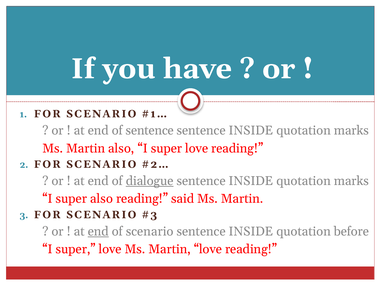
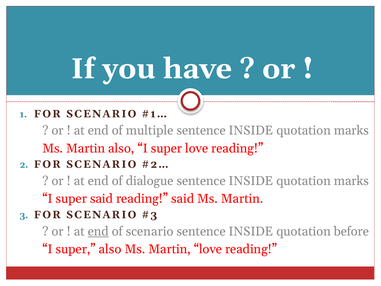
of sentence: sentence -> multiple (150, 130)
dialogue underline: present -> none (150, 181)
super also: also -> said (102, 199)
love: love -> also (110, 249)
